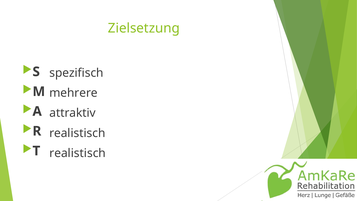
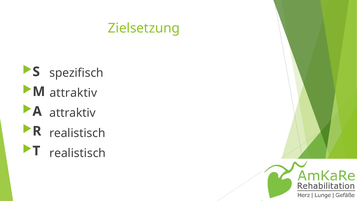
mehrere: mehrere -> attraktiv (73, 93)
